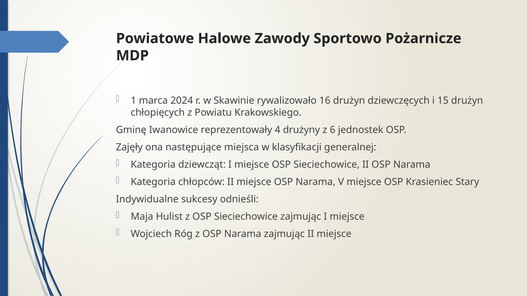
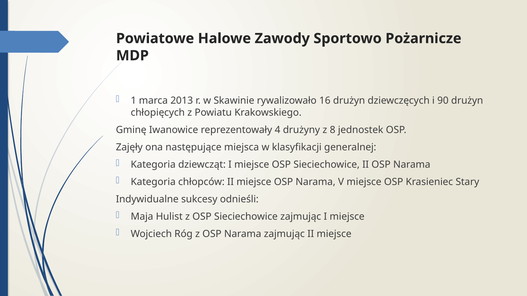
2024: 2024 -> 2013 (182, 101)
15: 15 -> 90 (443, 101)
6: 6 -> 8 (333, 130)
